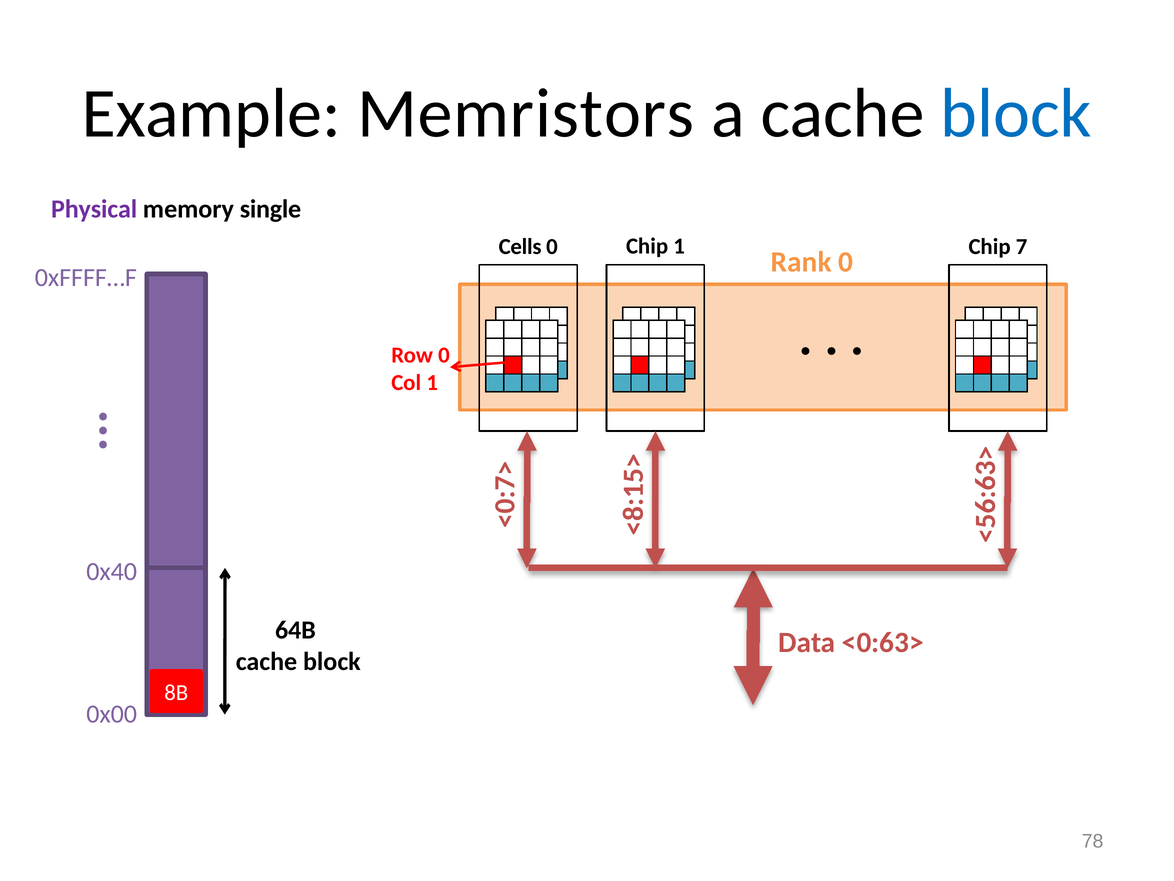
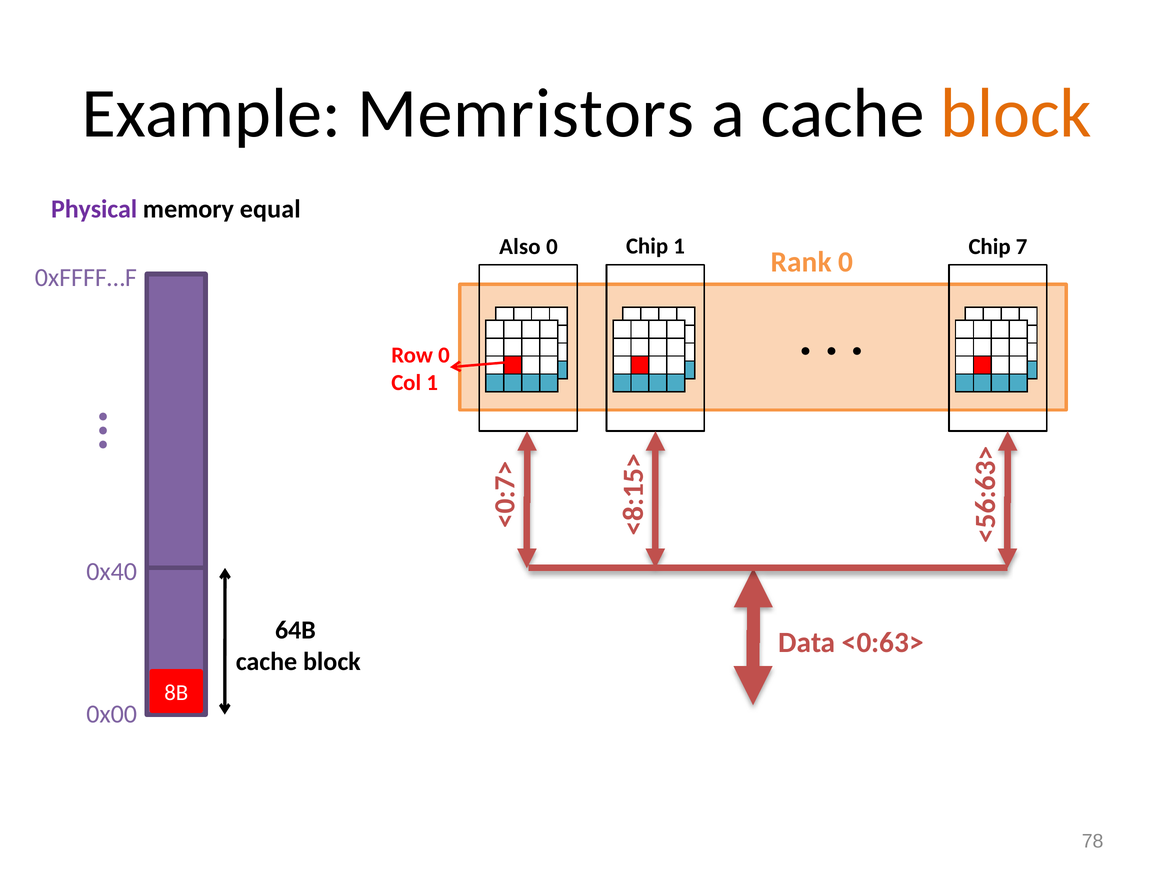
block colour: blue -> orange (1016, 114)
single: single -> equal (270, 209)
Cells: Cells -> Also (520, 246)
